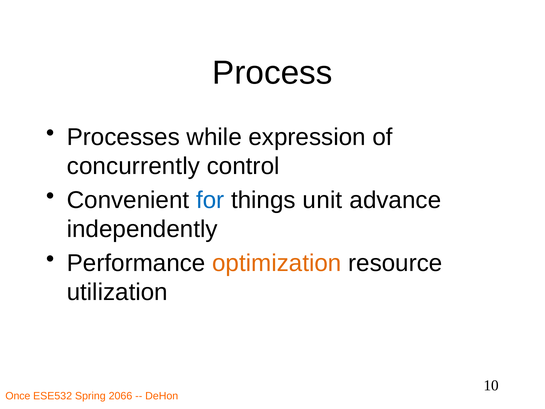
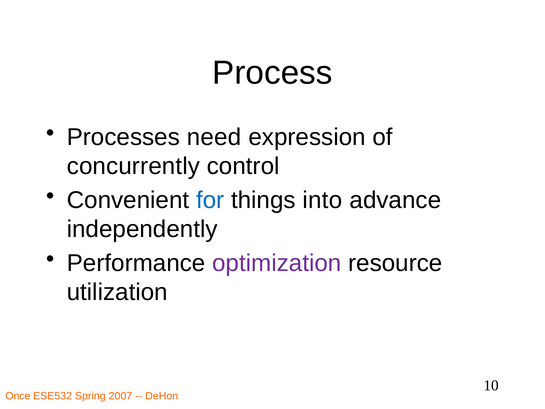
while: while -> need (214, 137)
unit: unit -> into (322, 200)
optimization colour: orange -> purple (277, 263)
2066: 2066 -> 2007 (120, 396)
